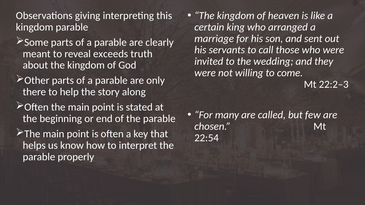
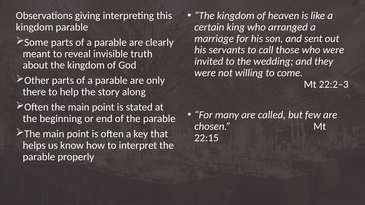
exceeds: exceeds -> invisible (111, 54)
22:54: 22:54 -> 22:15 (207, 138)
